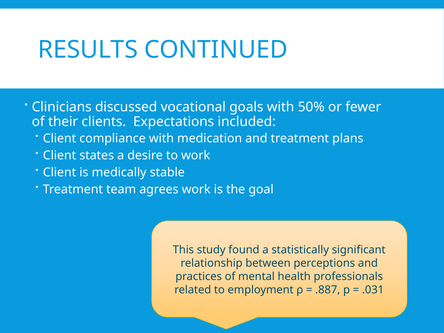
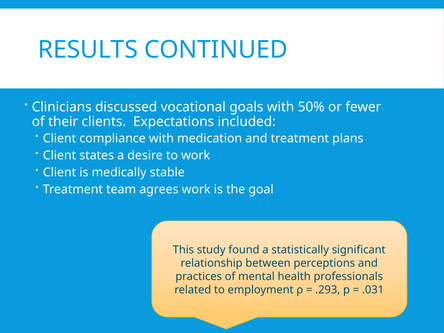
.887: .887 -> .293 (328, 290)
